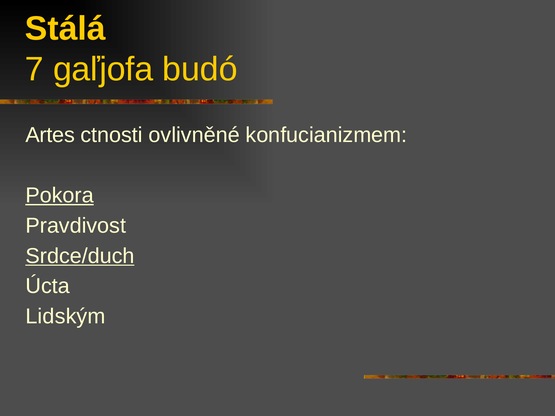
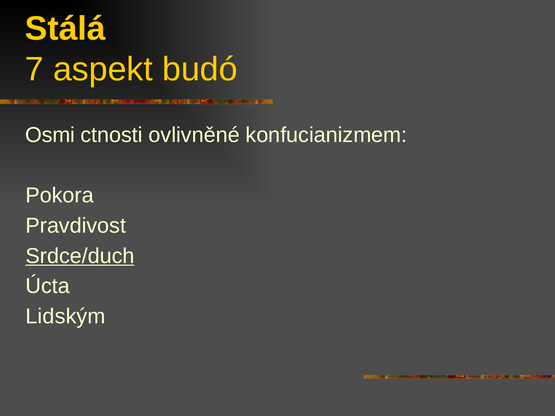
gaľjofa: gaľjofa -> aspekt (103, 69)
Artes: Artes -> Osmi (50, 135)
Pokora underline: present -> none (60, 196)
